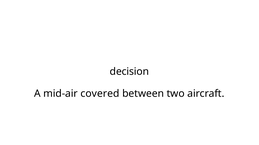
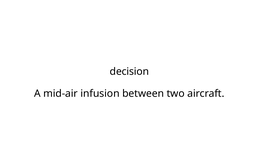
covered: covered -> infusion (100, 94)
